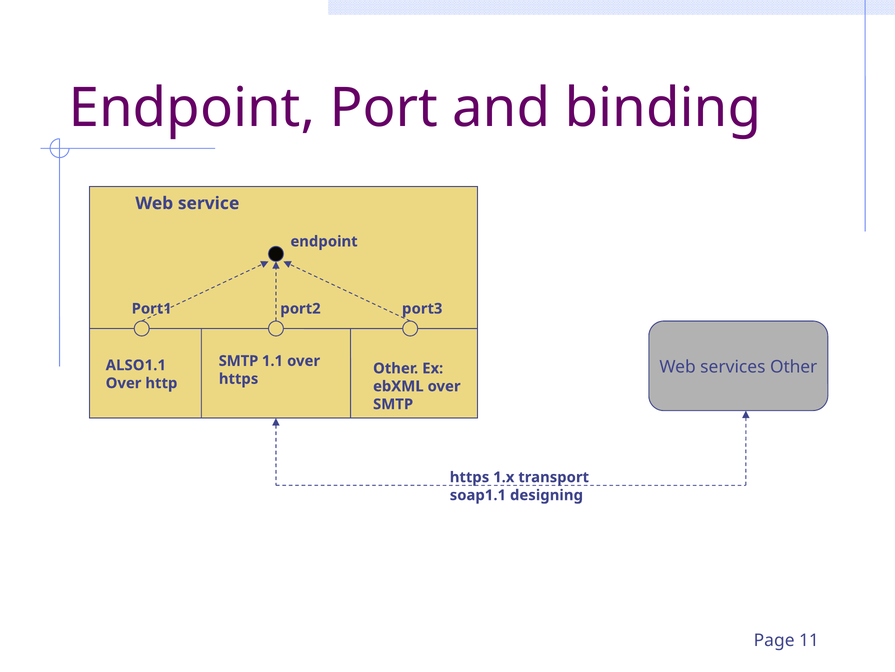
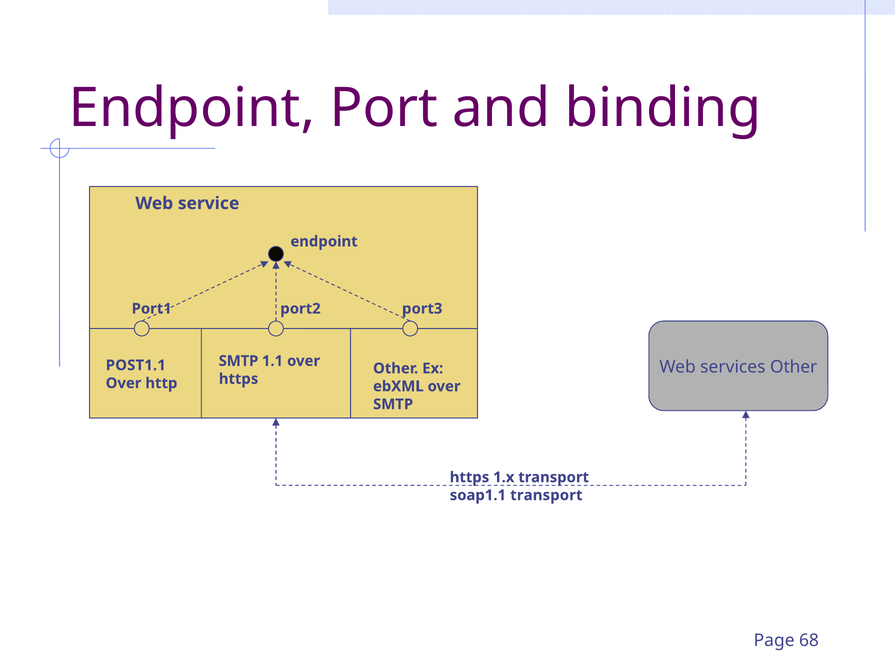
ALSO1.1: ALSO1.1 -> POST1.1 (136, 365)
soap1.1 designing: designing -> transport (546, 495)
11: 11 -> 68 (809, 640)
